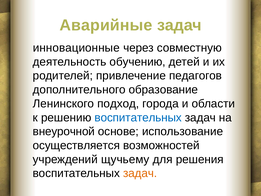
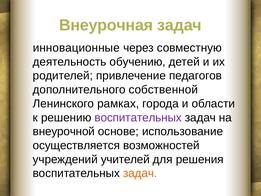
Аварийные: Аварийные -> Внеурочная (106, 25)
образование: образование -> собственной (163, 90)
подход: подход -> рамках (118, 104)
воспитательных colour: blue -> purple (138, 117)
щучьему: щучьему -> учителей (125, 159)
